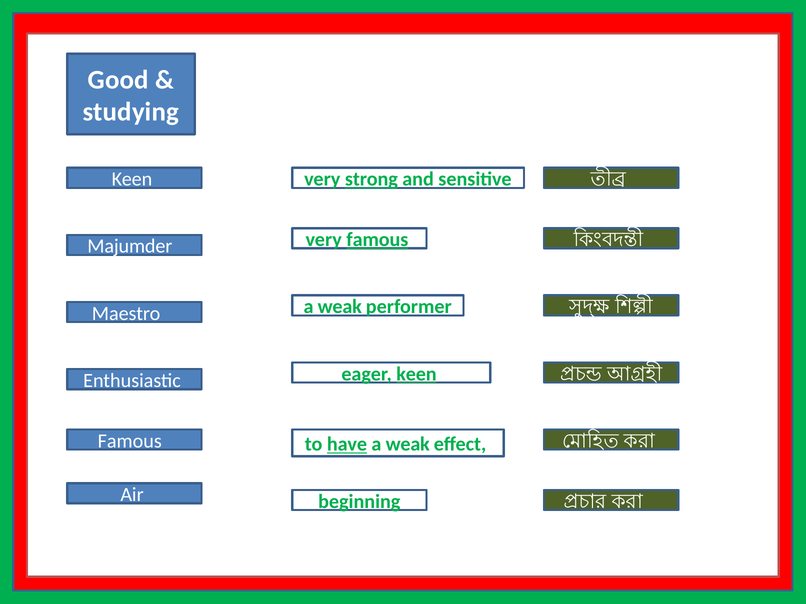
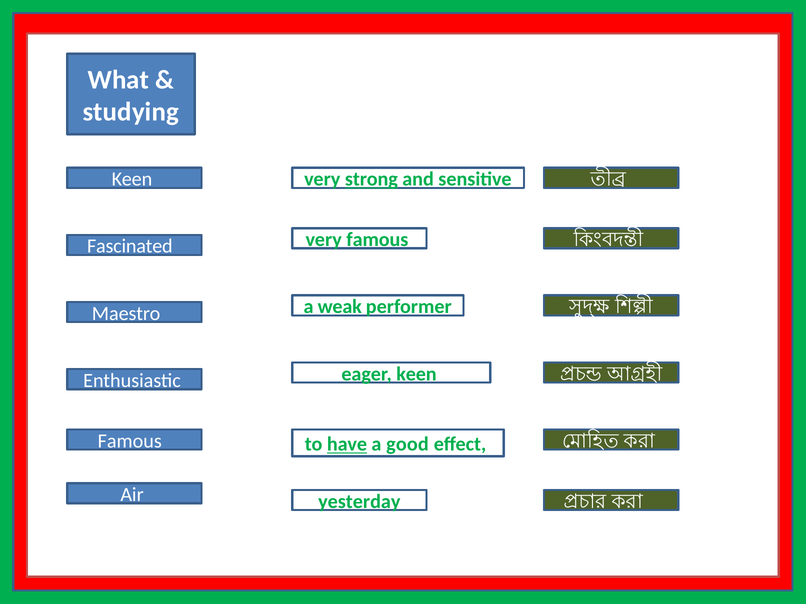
Good: Good -> What (118, 80)
famous underline: present -> none (377, 240)
Majumder: Majumder -> Fascinated (130, 247)
keen underline: present -> none (416, 374)
weak: weak -> good (407, 445)
beginning: beginning -> yesterday (359, 502)
